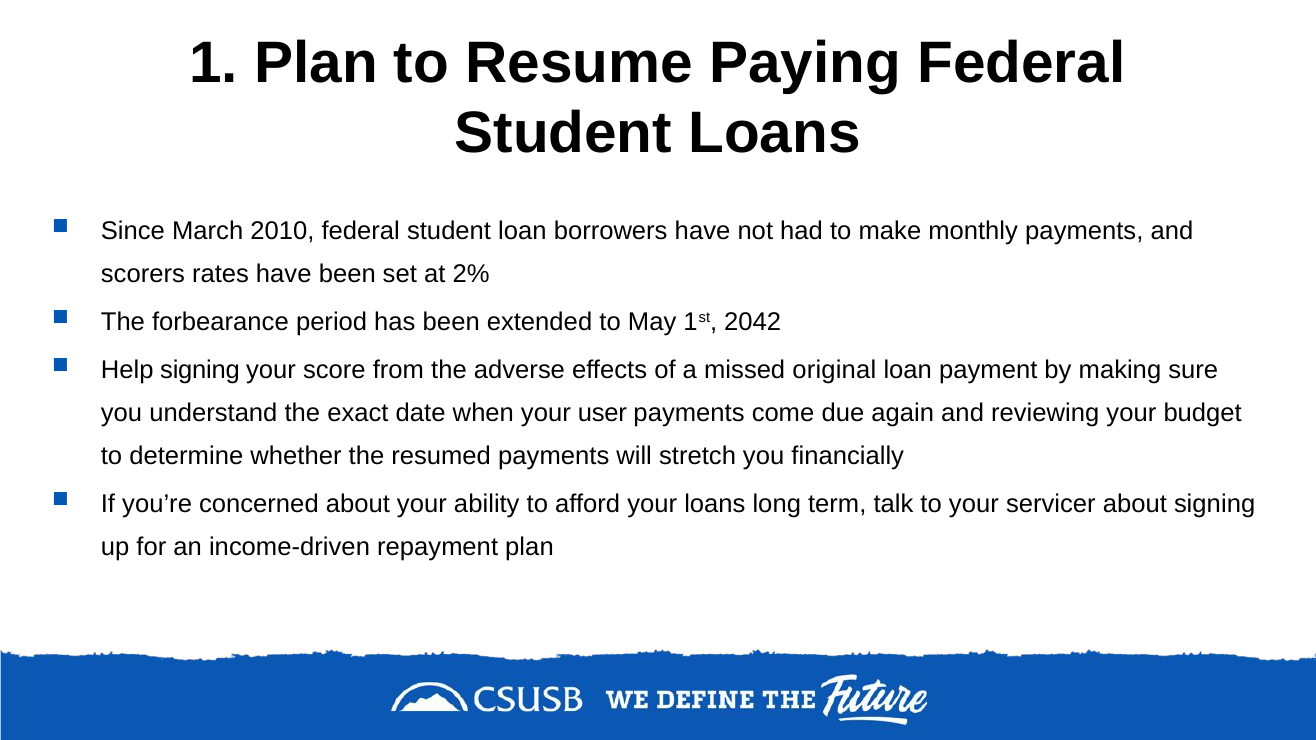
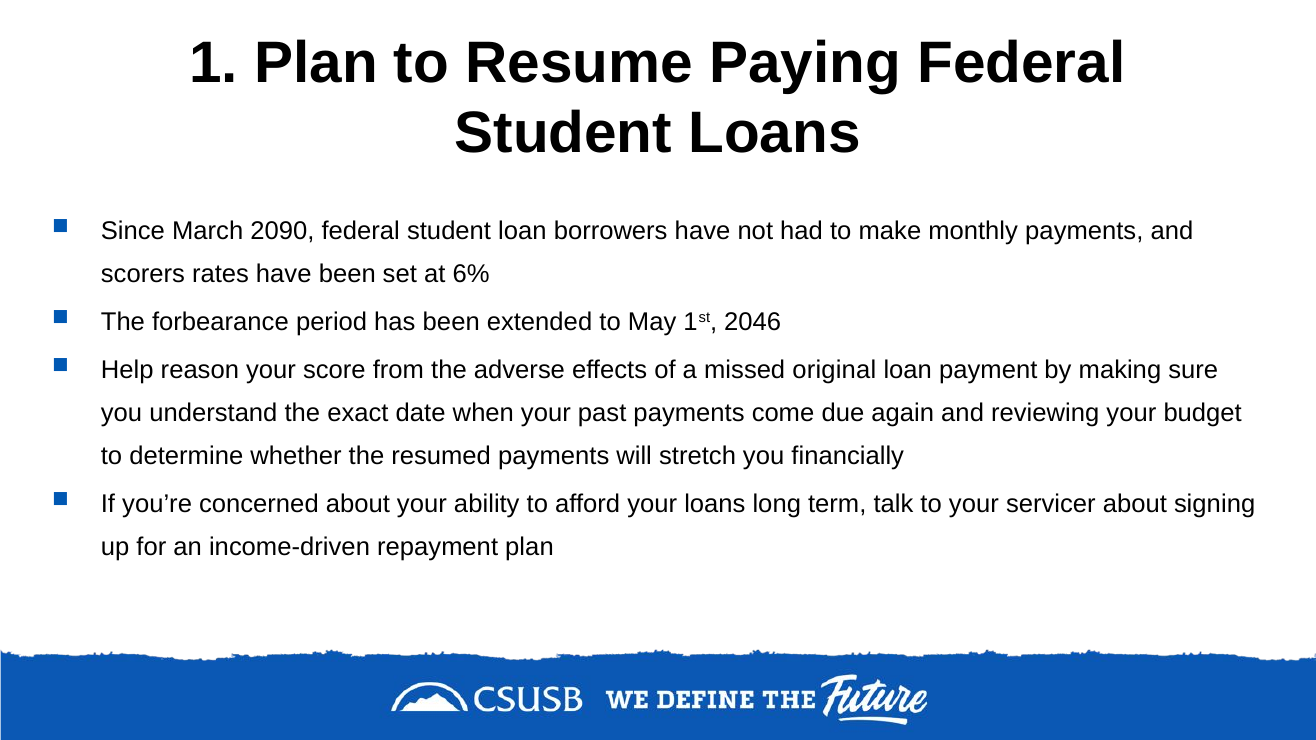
2010: 2010 -> 2090 (282, 231)
2%: 2% -> 6% (471, 274)
2042: 2042 -> 2046 (753, 322)
Help signing: signing -> reason (200, 370)
user: user -> past (602, 413)
